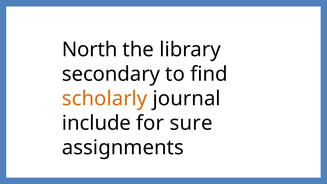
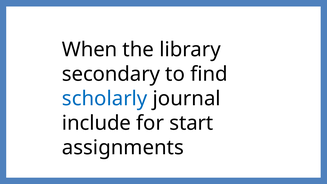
North: North -> When (90, 50)
scholarly colour: orange -> blue (105, 99)
sure: sure -> start (191, 123)
